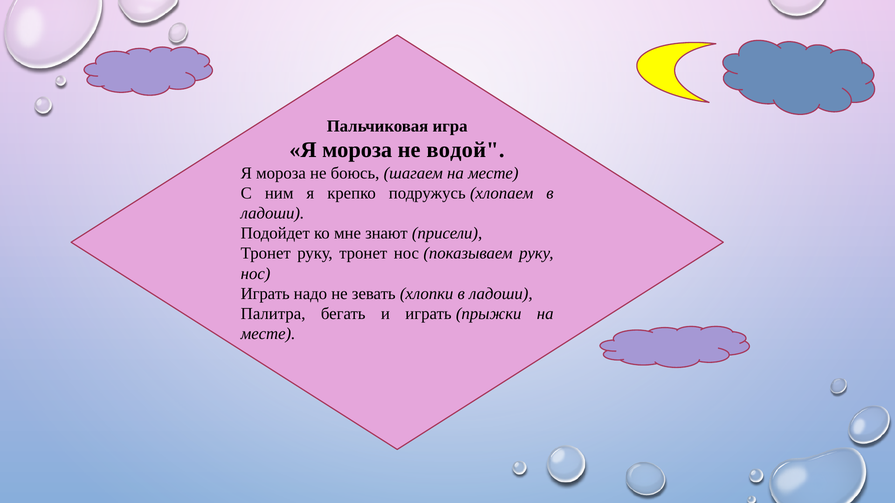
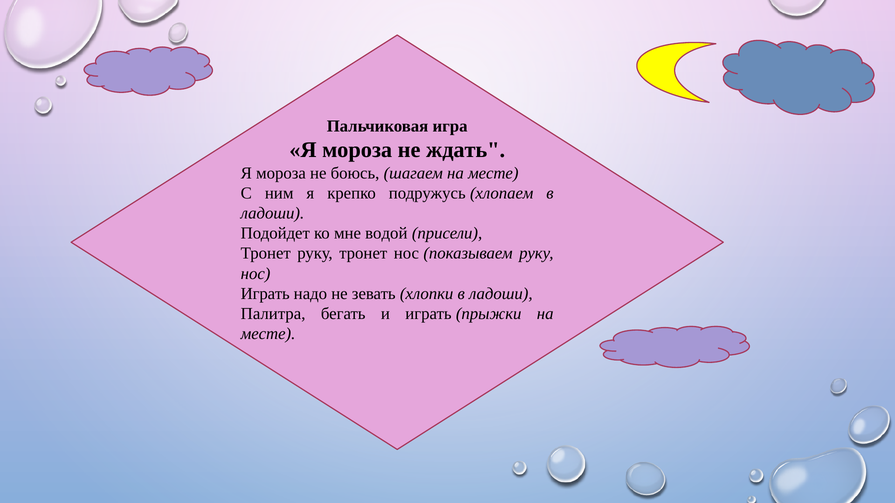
водой: водой -> ждать (466, 150)
знают: знают -> водой (386, 234)
